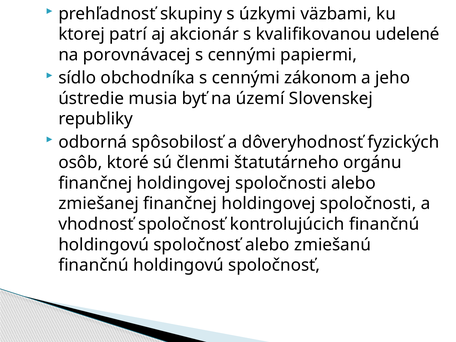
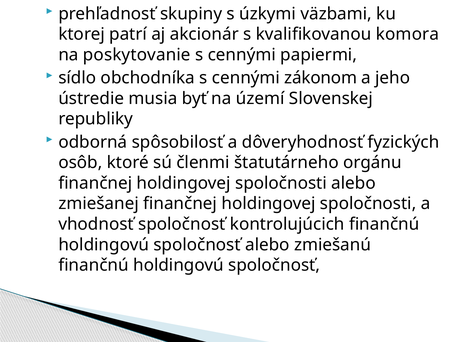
udelené: udelené -> komora (407, 34)
porovnávacej: porovnávacej -> poskytovanie (137, 55)
